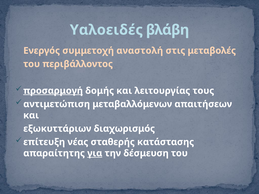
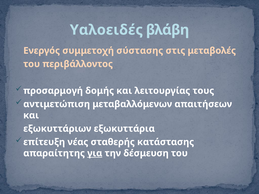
αναστολή: αναστολή -> σύστασης (140, 51)
προσαρμογή underline: present -> none (53, 91)
διαχωρισμός: διαχωρισμός -> εξωκυττάρια (124, 129)
